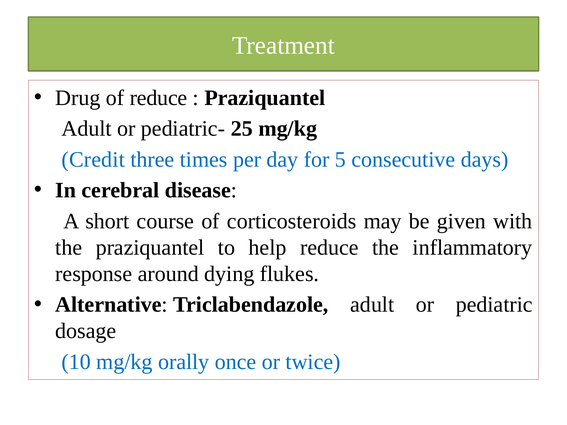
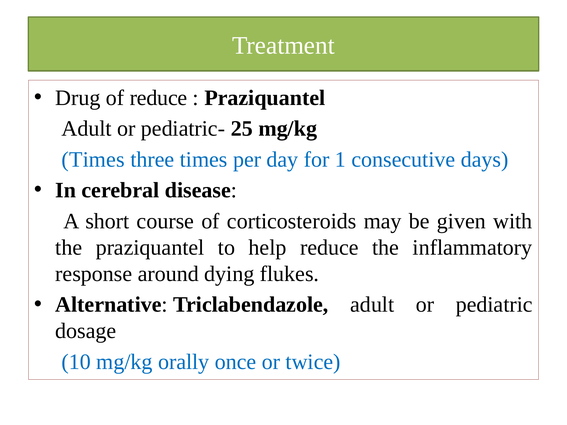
Credit: Credit -> Times (93, 160)
5: 5 -> 1 (340, 160)
